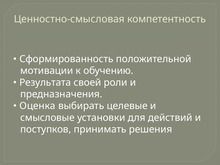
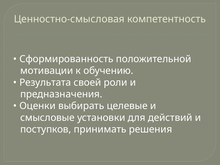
Оценка: Оценка -> Оценки (37, 106)
